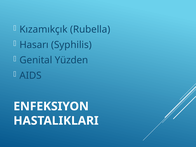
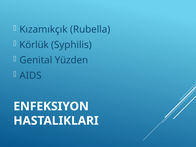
Hasarı: Hasarı -> Körlük (34, 45)
